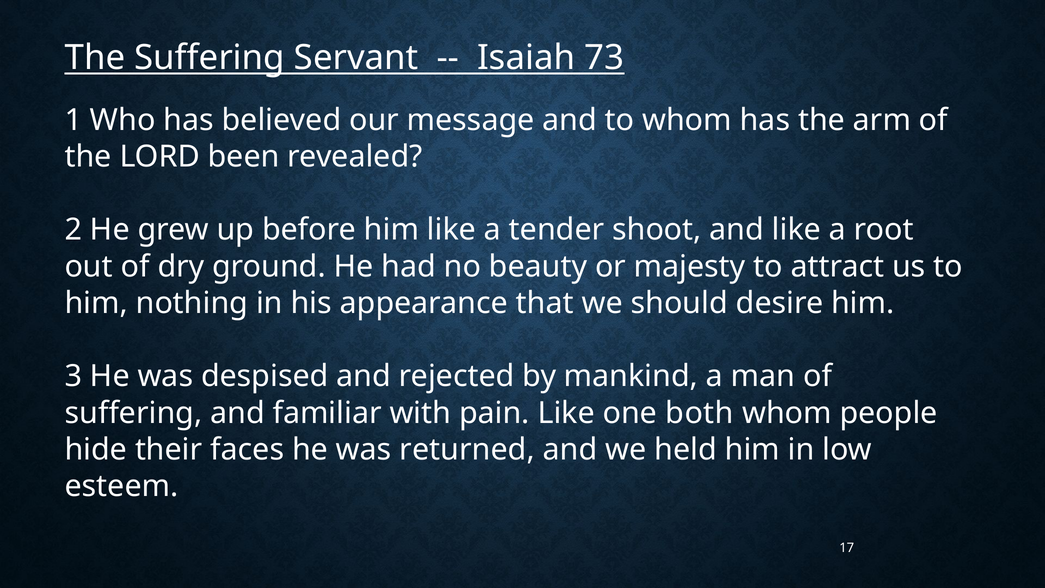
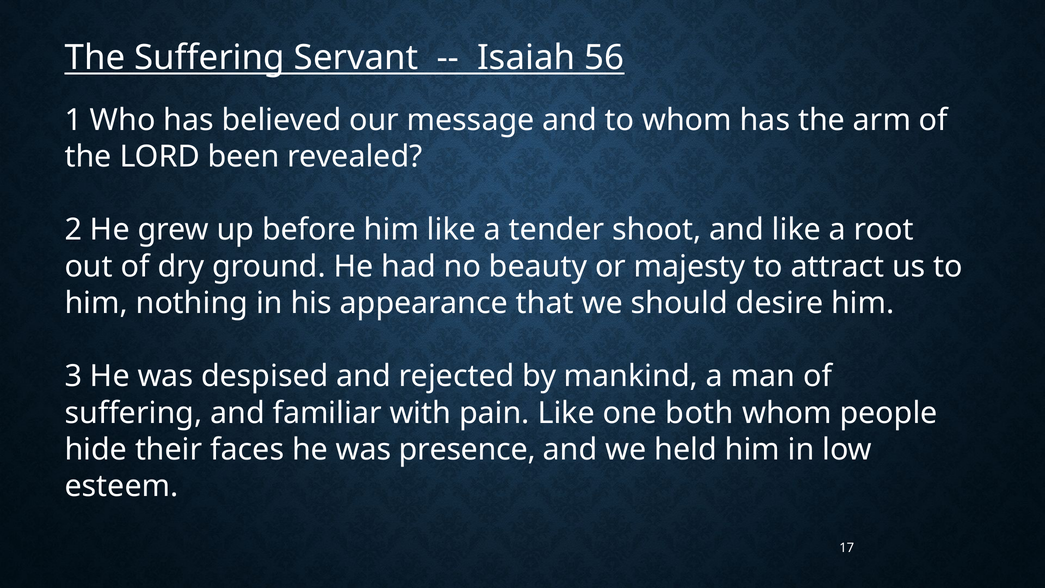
73: 73 -> 56 (604, 58)
returned: returned -> presence (467, 449)
